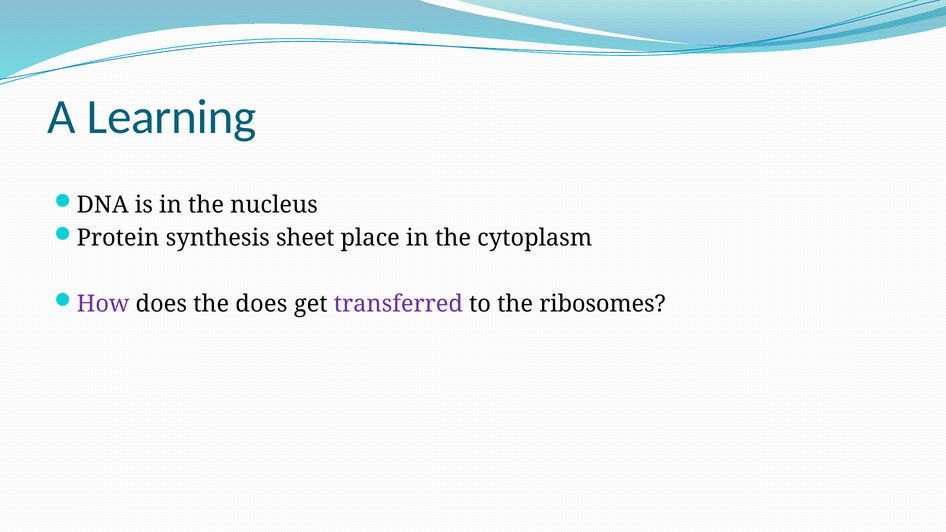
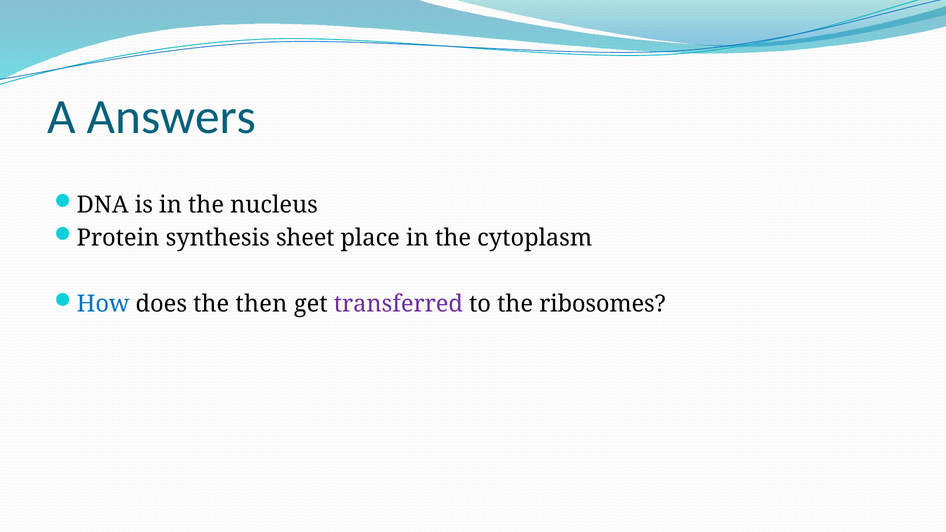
Learning: Learning -> Answers (171, 117)
How colour: purple -> blue (103, 304)
the does: does -> then (261, 304)
